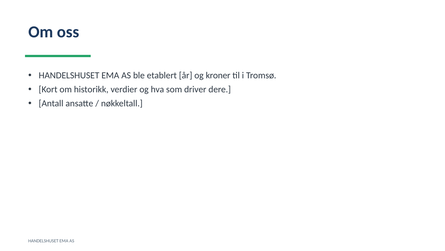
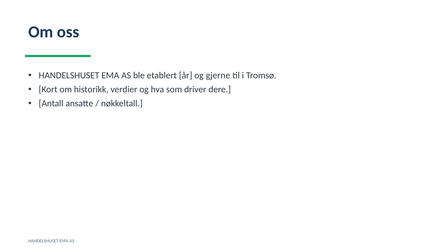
kroner: kroner -> gjerne (218, 75)
